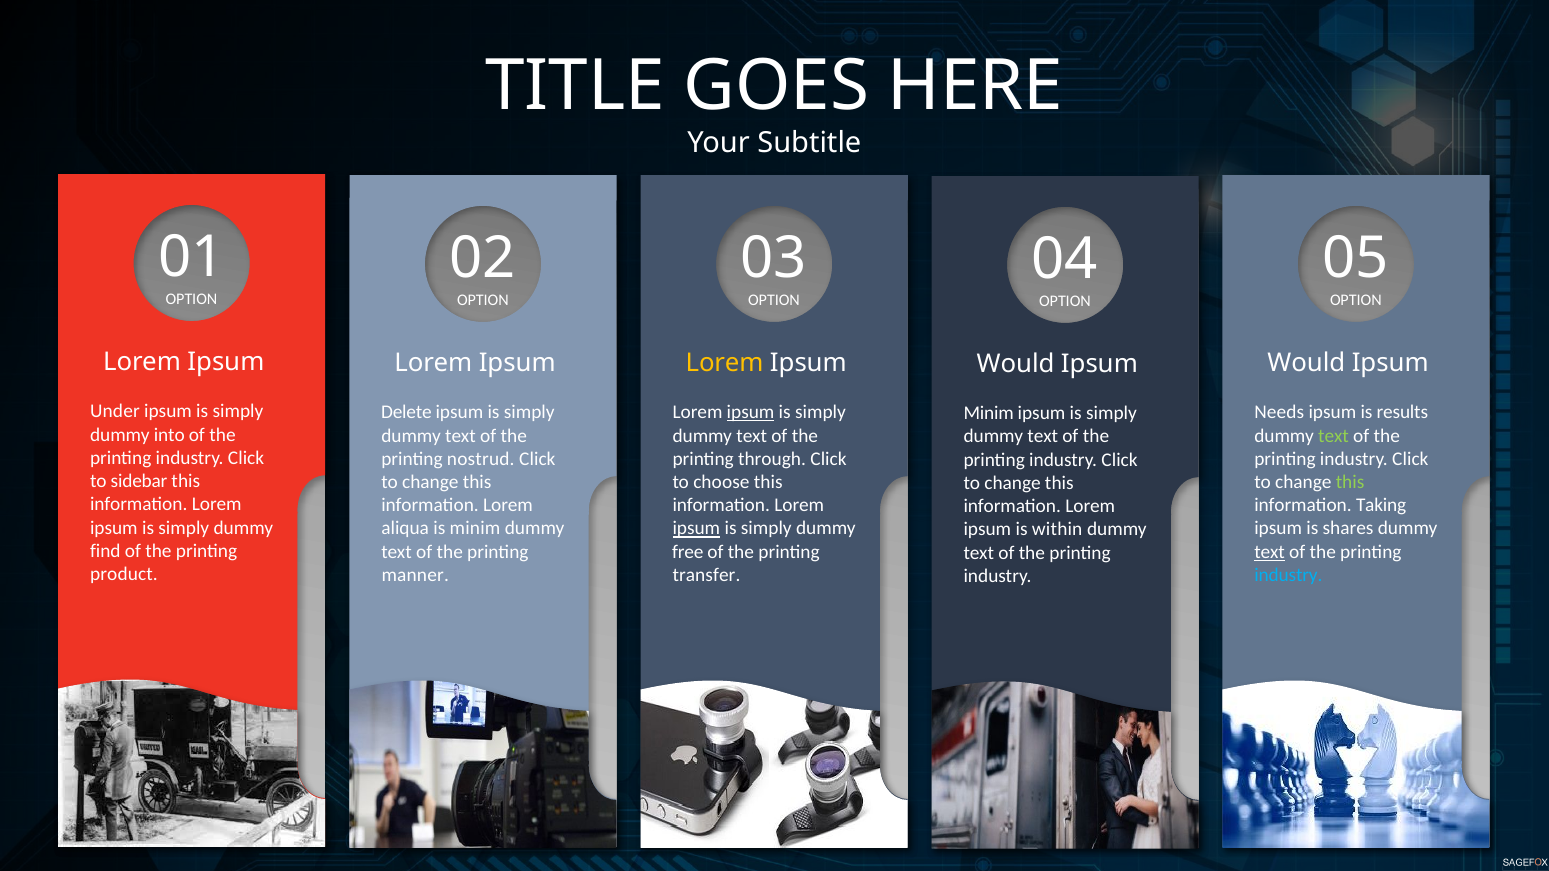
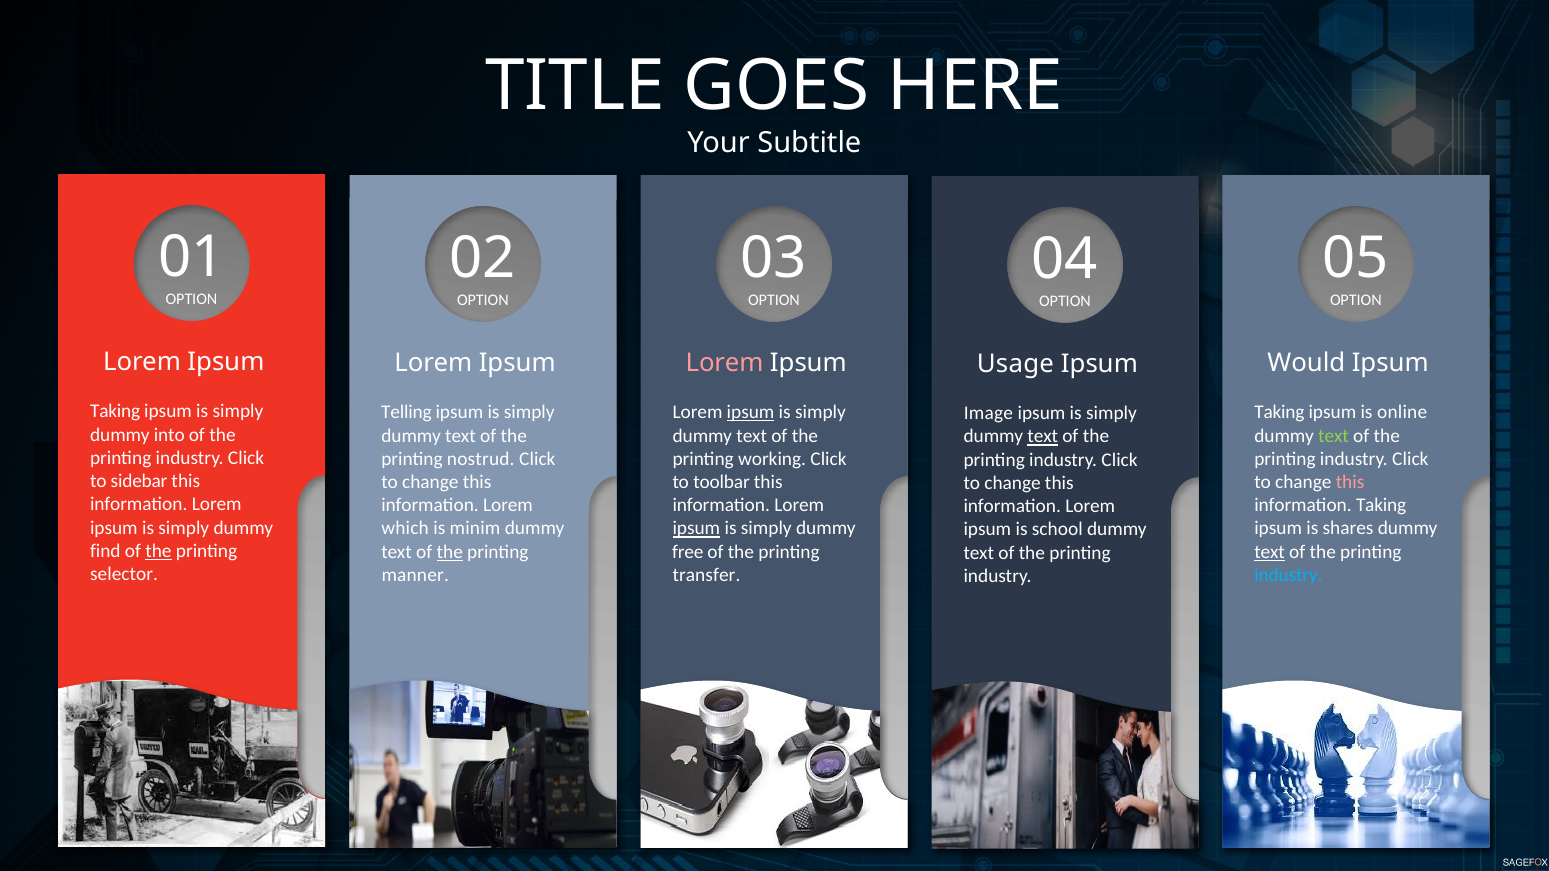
Lorem colour: yellow -> pink (725, 363)
Would: Would -> Usage (1015, 364)
Under: Under -> Taking (115, 412)
Delete: Delete -> Telling (406, 413)
Needs: Needs -> Taking (1279, 413)
results: results -> online (1402, 413)
Minim: Minim -> Image (988, 414)
text underline: none -> present (1043, 437)
through: through -> working (772, 459)
choose: choose -> toolbar (722, 482)
this colour: light green -> pink (1350, 482)
aliqua: aliqua -> which (405, 529)
within: within -> school (1057, 530)
the underline: none -> present (158, 551)
the underline: none -> present (450, 552)
product: product -> selector (124, 574)
